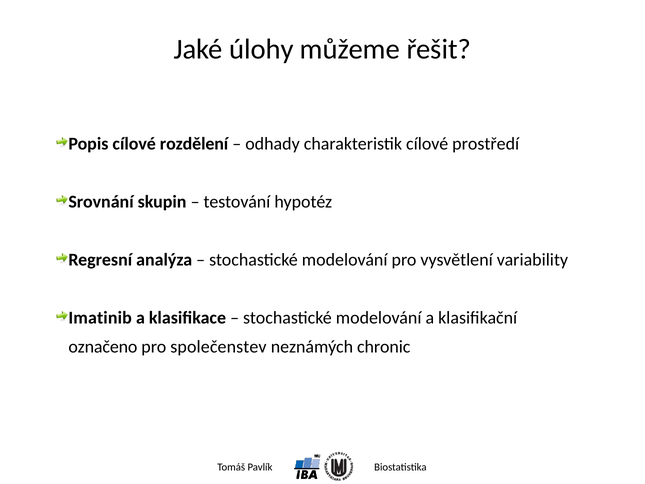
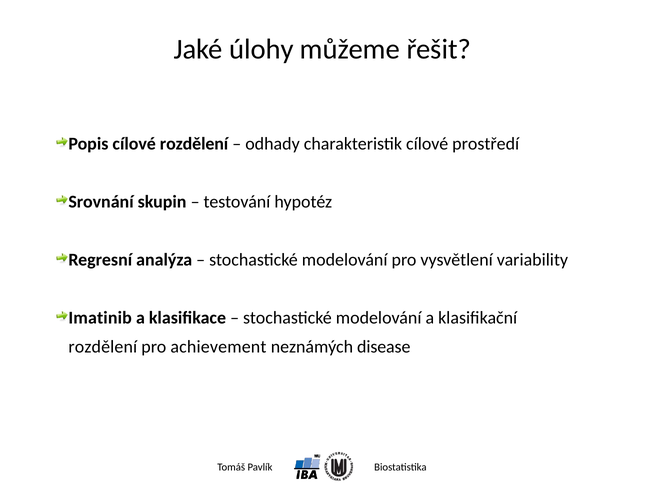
označeno: označeno -> rozdělení (103, 347)
společenstev: společenstev -> achievement (218, 347)
chronic: chronic -> disease (384, 347)
